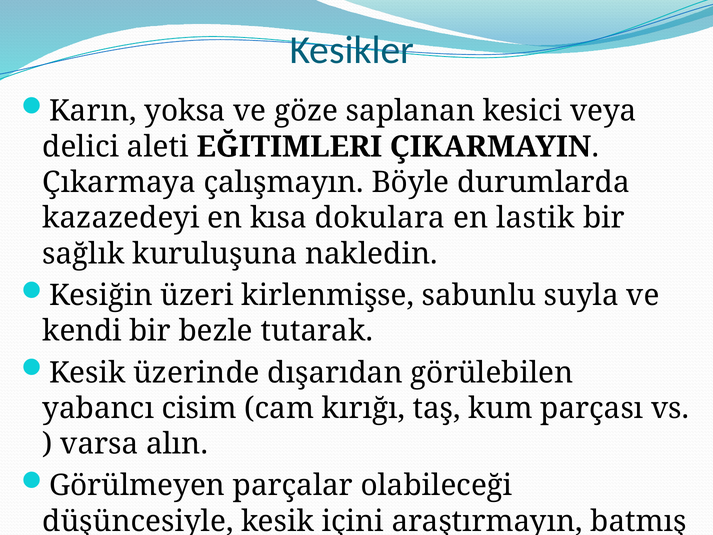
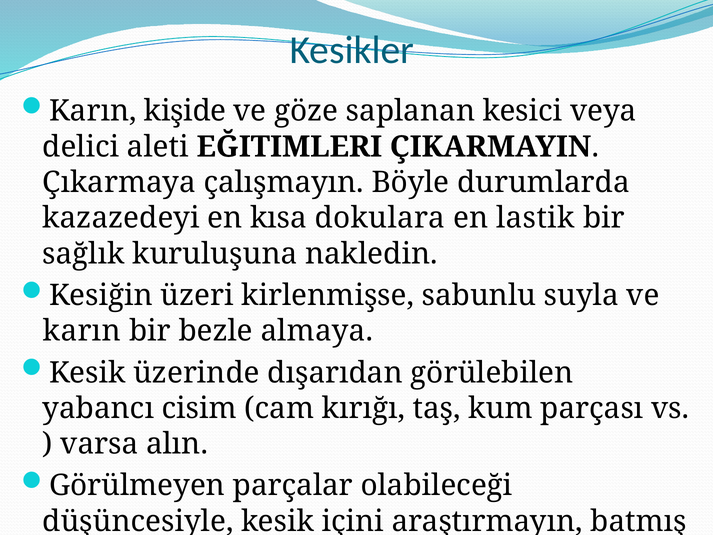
yoksa: yoksa -> kişide (185, 111)
kendi: kendi -> karın (82, 331)
tutarak: tutarak -> almaya (317, 331)
